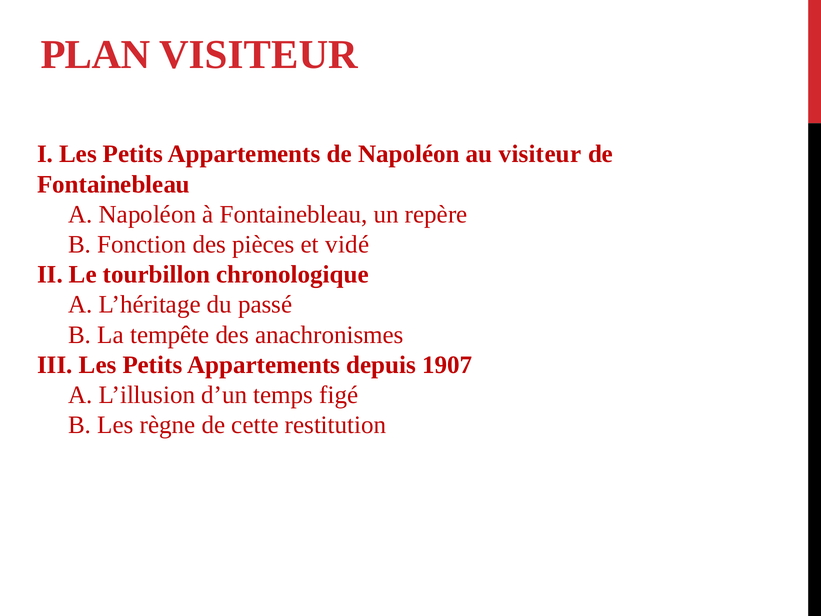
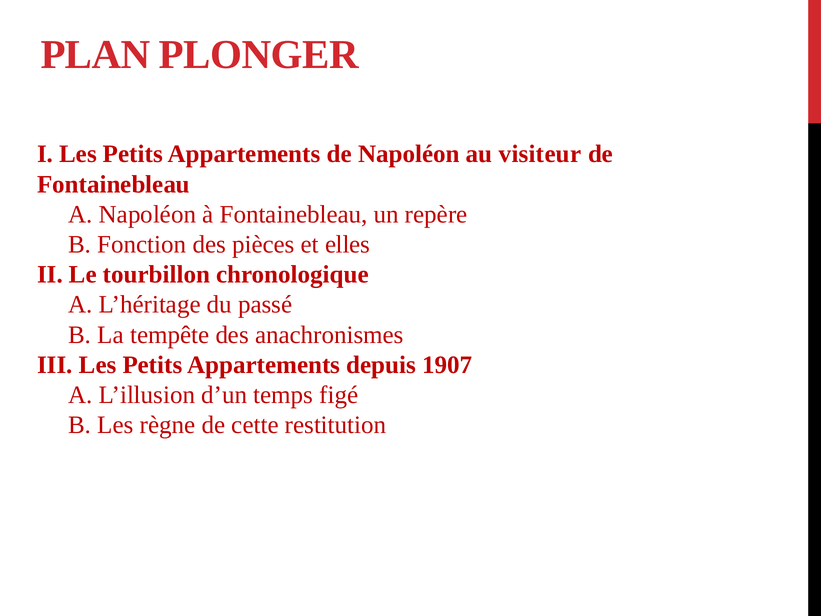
PLAN VISITEUR: VISITEUR -> PLONGER (259, 55)
vidé: vidé -> elles (348, 244)
